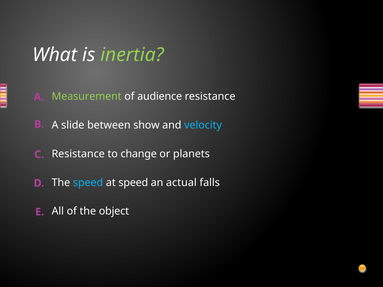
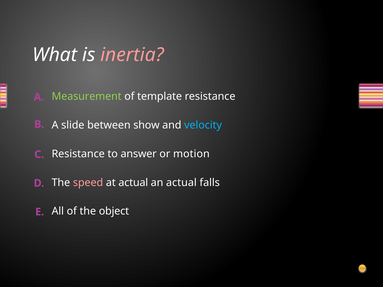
inertia colour: light green -> pink (132, 55)
audience: audience -> template (160, 96)
change: change -> answer (139, 154)
planets: planets -> motion (191, 154)
speed colour: light blue -> pink (88, 183)
at speed: speed -> actual (133, 183)
